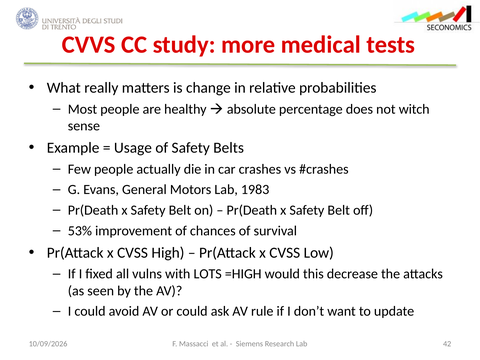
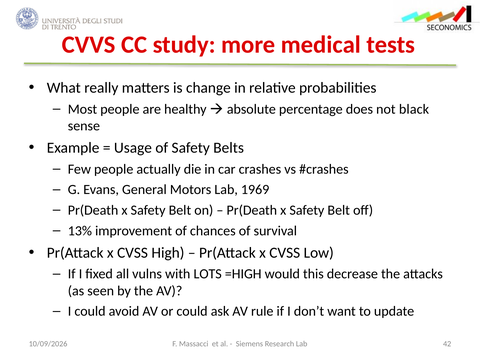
witch: witch -> black (414, 109)
1983: 1983 -> 1969 (255, 190)
53%: 53% -> 13% (80, 231)
